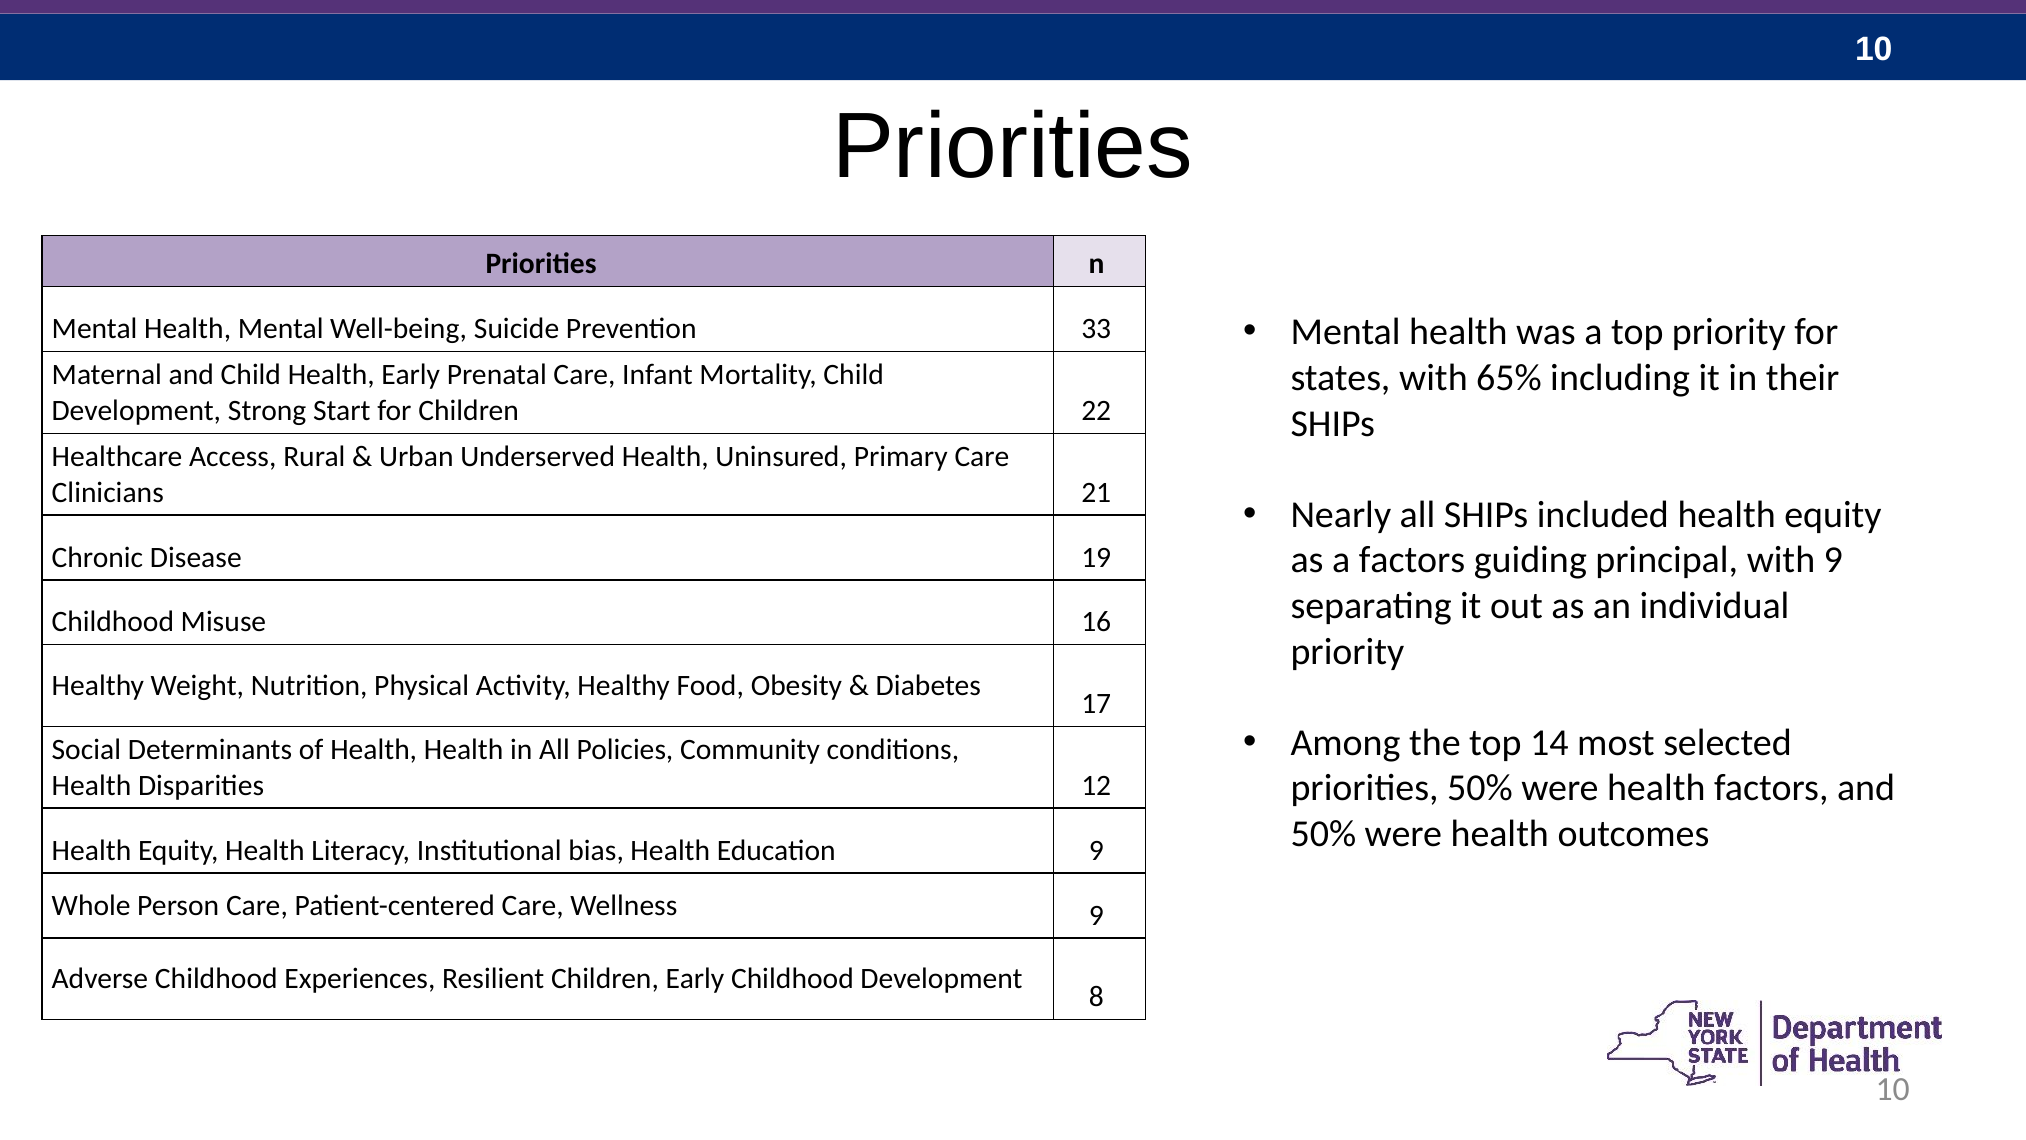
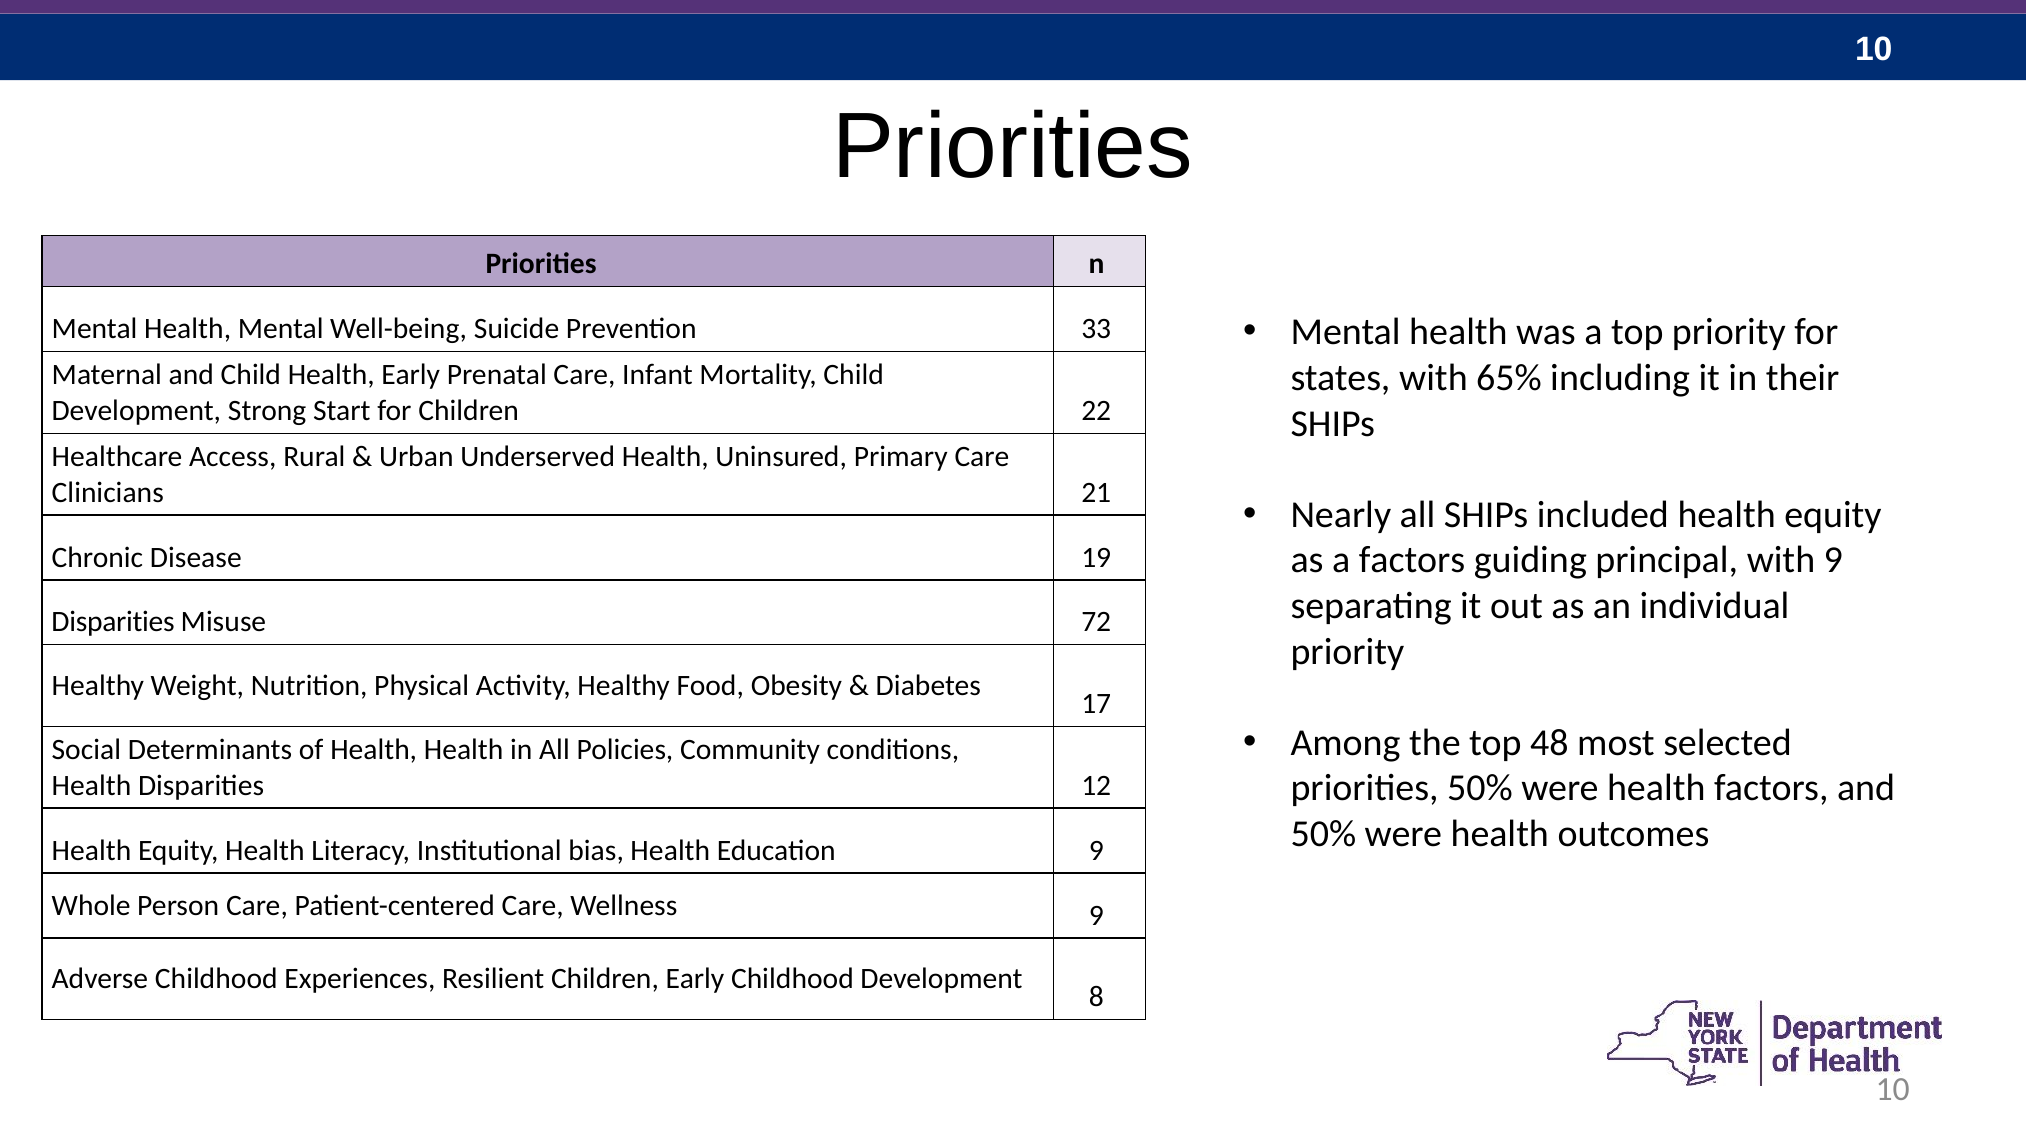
Childhood: Childhood -> Disparities (113, 622)
16: 16 -> 72 (1096, 622)
14: 14 -> 48 (1549, 743)
